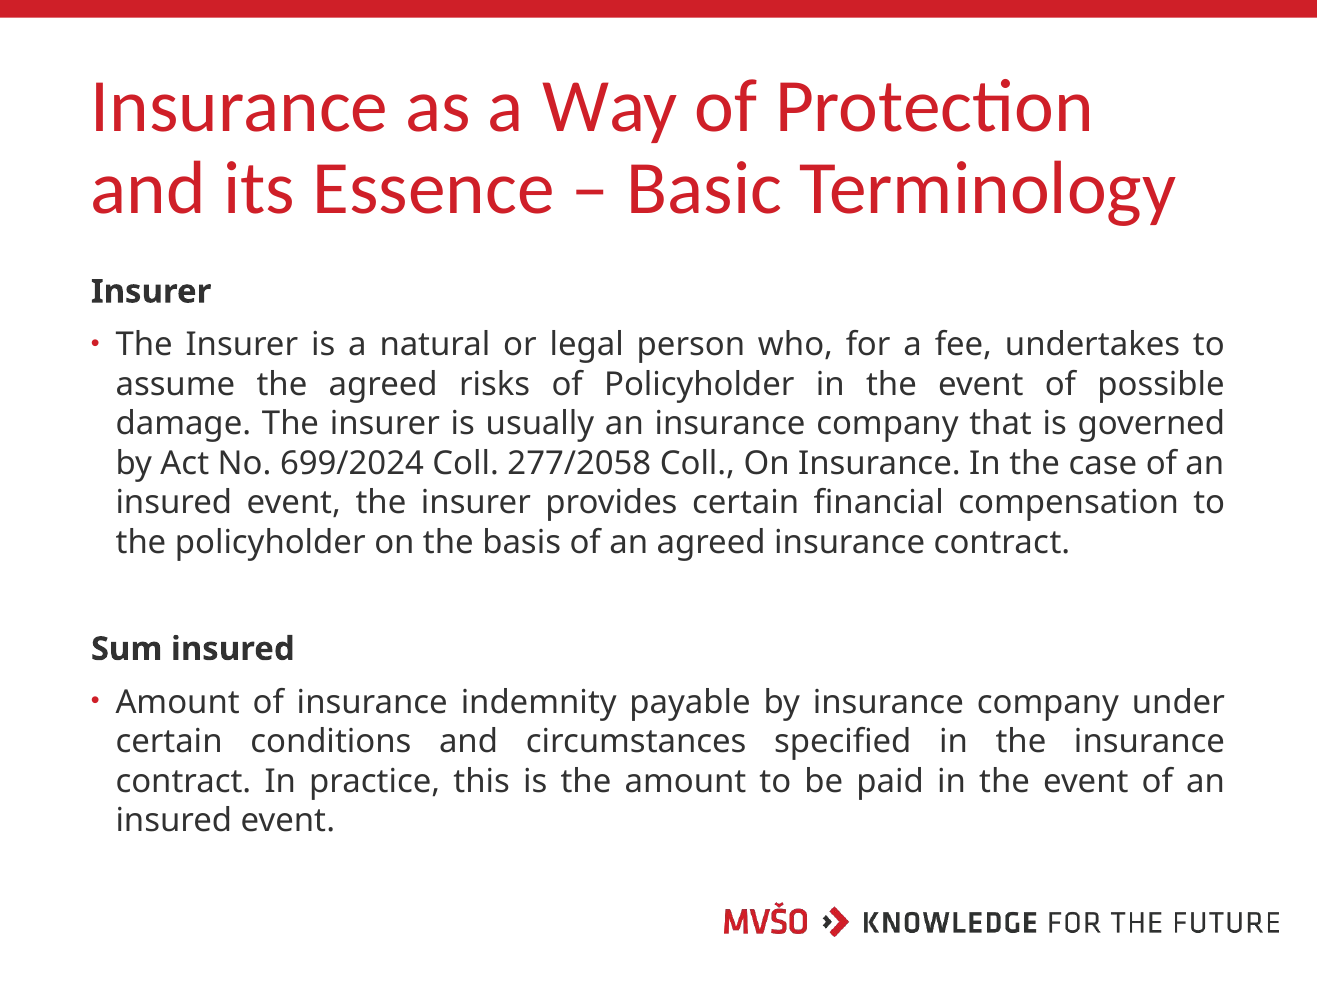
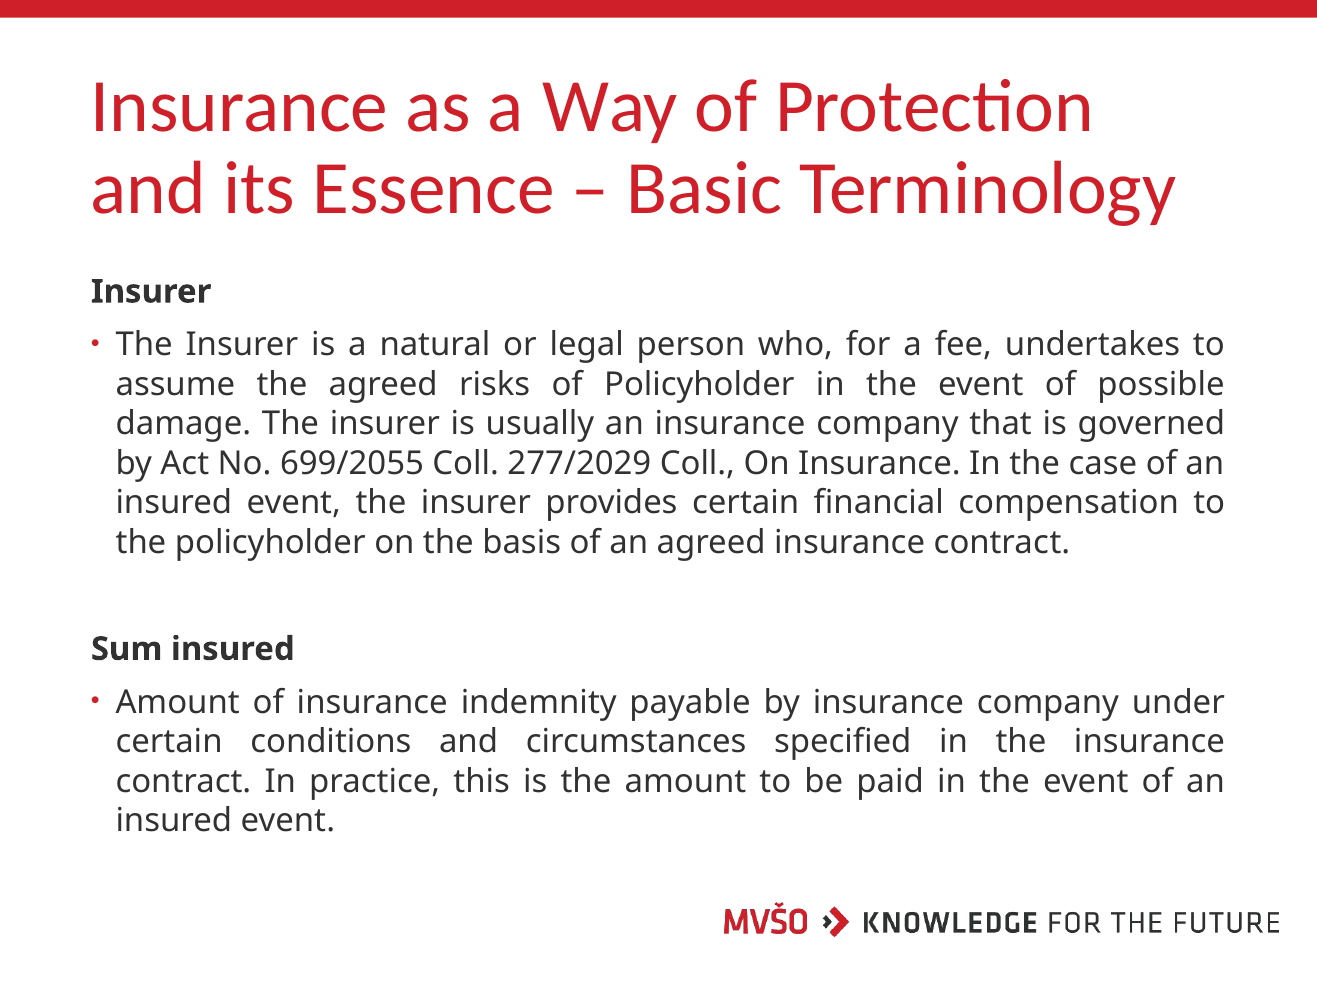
699/2024: 699/2024 -> 699/2055 (352, 463)
277/2058: 277/2058 -> 277/2029 (579, 463)
